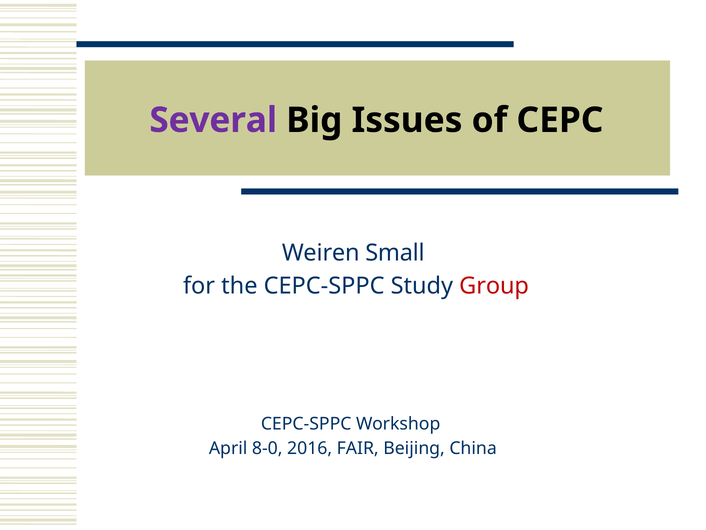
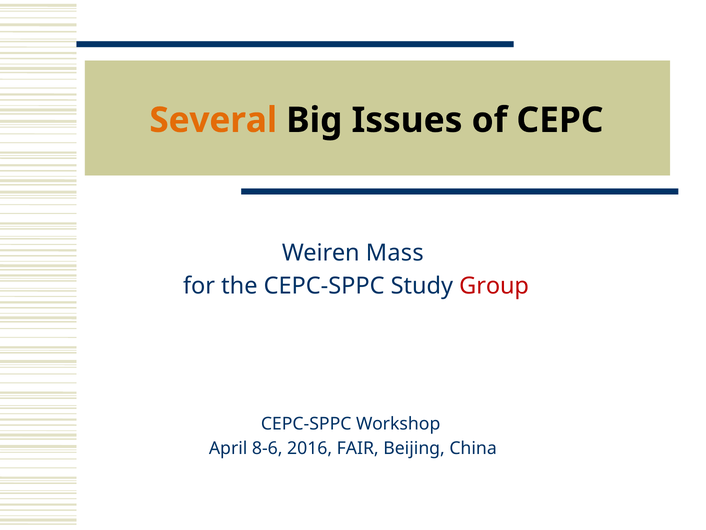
Several colour: purple -> orange (213, 120)
Small: Small -> Mass (395, 253)
8-0: 8-0 -> 8-6 (267, 448)
